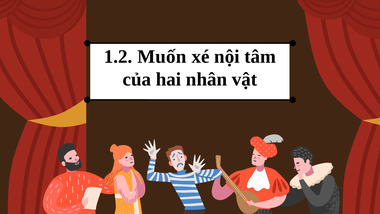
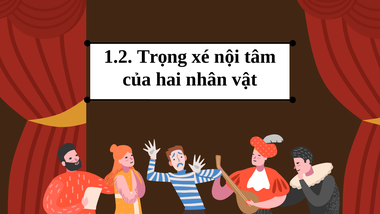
Muốn: Muốn -> Trọng (162, 56)
